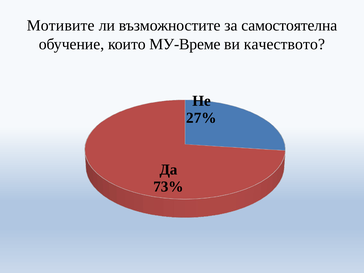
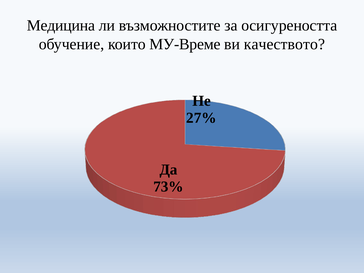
Мотивите: Мотивите -> Медицина (61, 25)
самостоятелна: самостоятелна -> осигуреността (289, 25)
